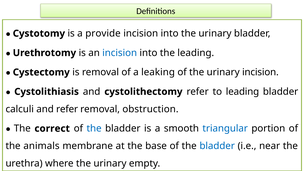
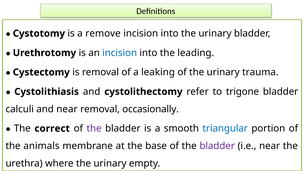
provide: provide -> remove (103, 33)
urinary incision: incision -> trauma (260, 72)
to leading: leading -> trigone (242, 92)
and refer: refer -> near (67, 109)
obstruction: obstruction -> occasionally (151, 109)
the colour: blue -> purple (94, 129)
bladder colour: blue -> purple (217, 146)
